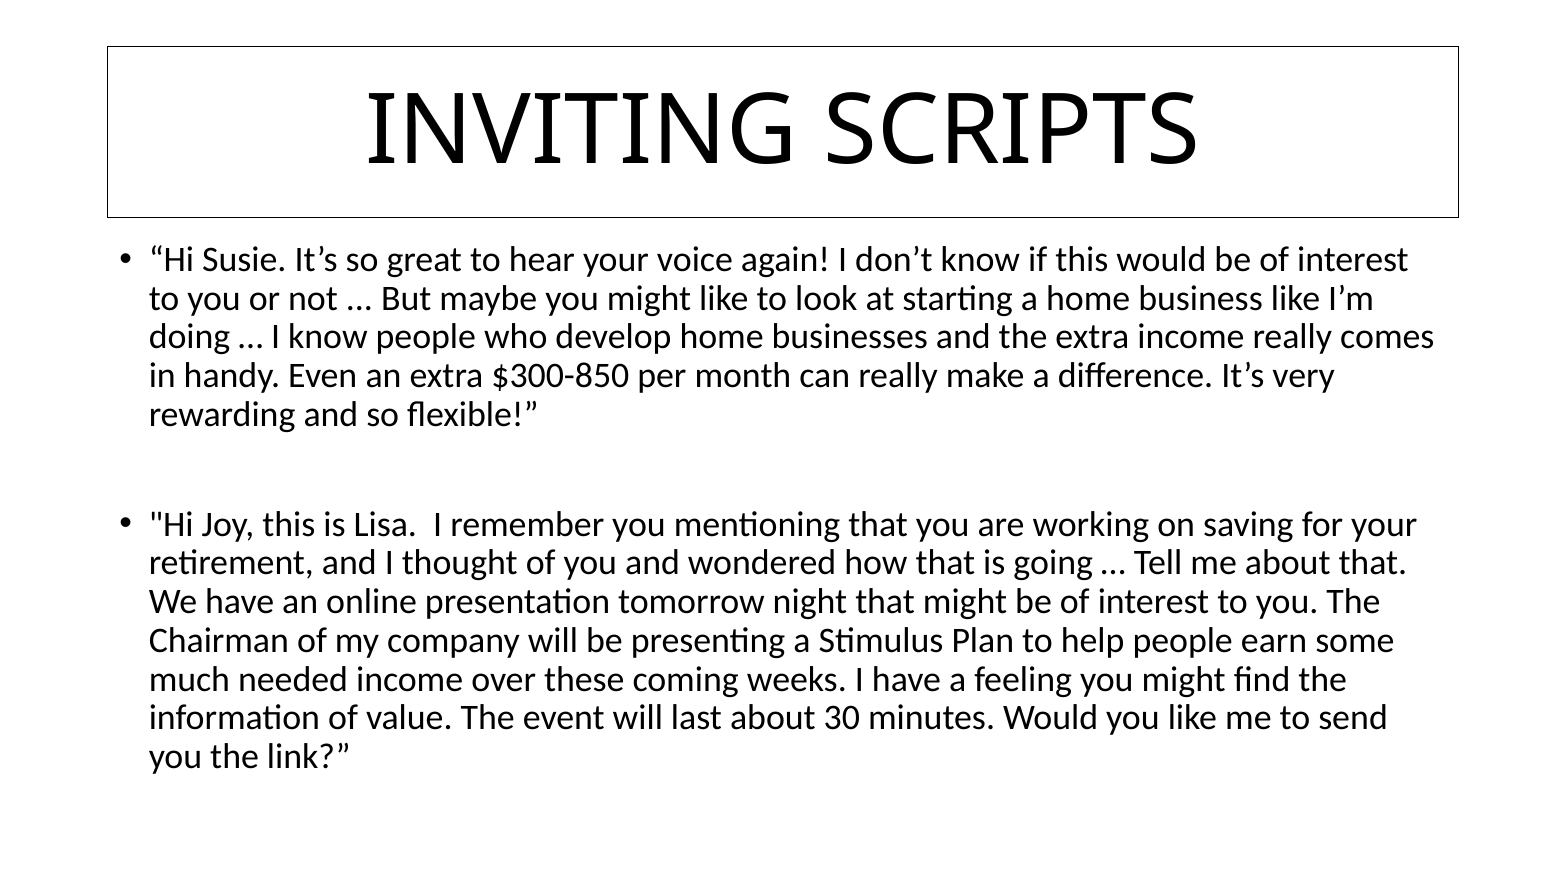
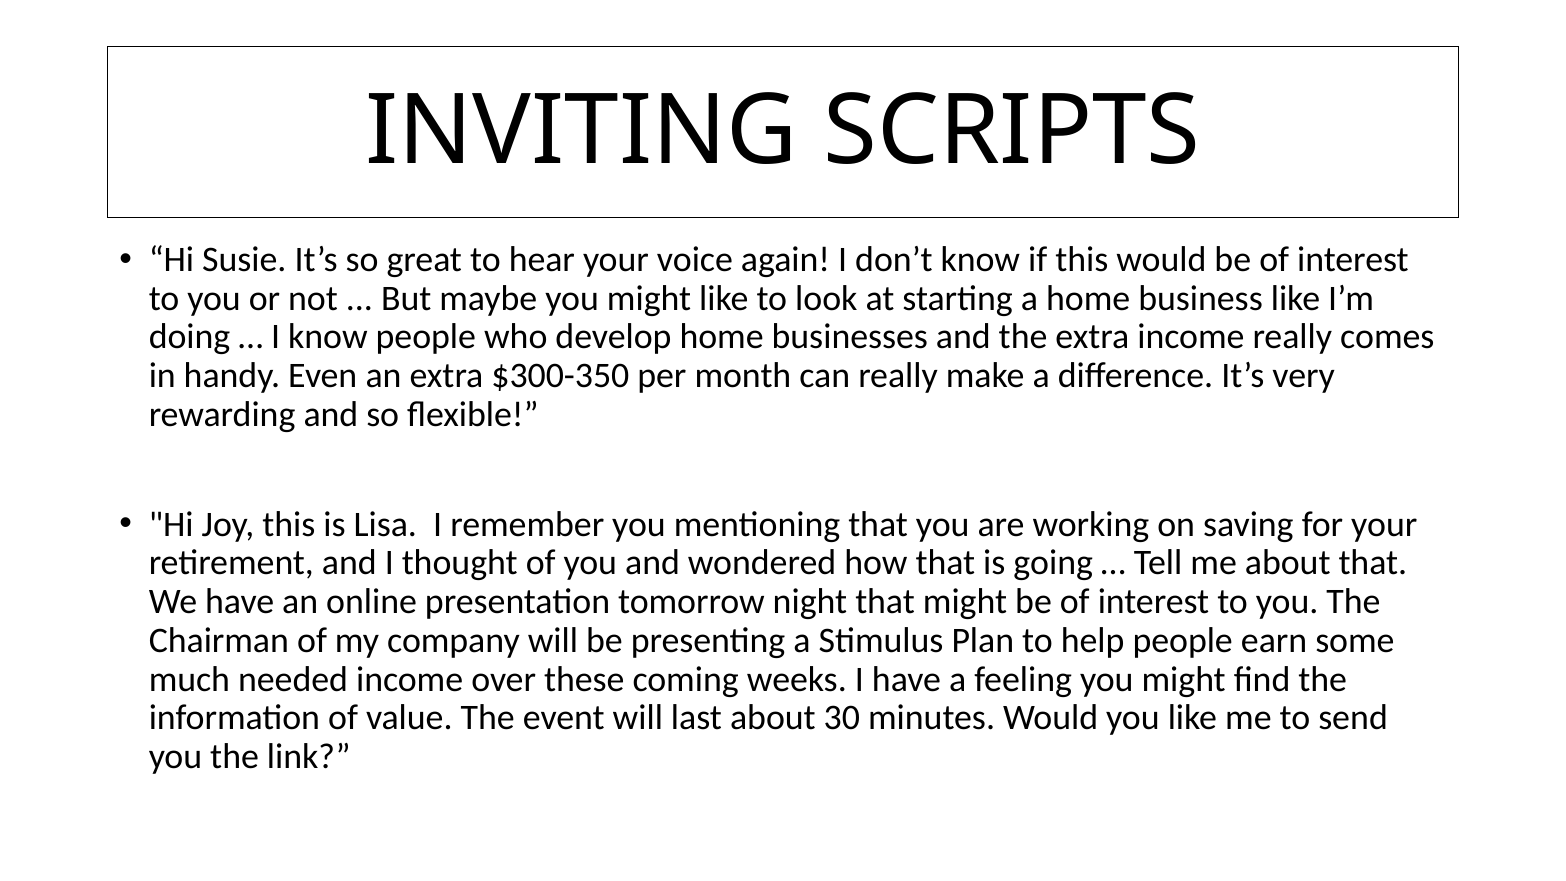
$300-850: $300-850 -> $300-350 (560, 376)
